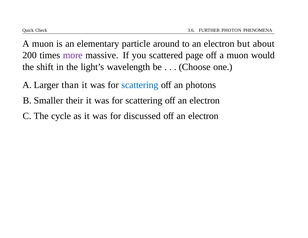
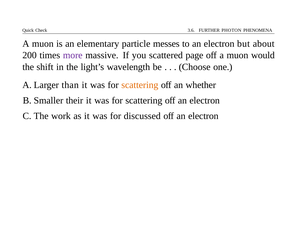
around: around -> messes (166, 44)
scattering colour: blue -> orange (140, 85)
photons: photons -> whether (201, 85)
cycle: cycle -> work (61, 116)
